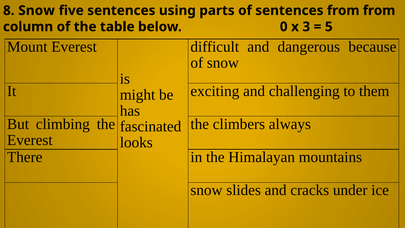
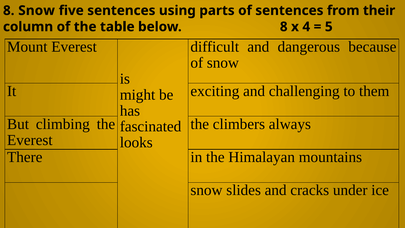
from from: from -> their (379, 11)
below 0: 0 -> 8 (284, 27)
3: 3 -> 4 (306, 27)
